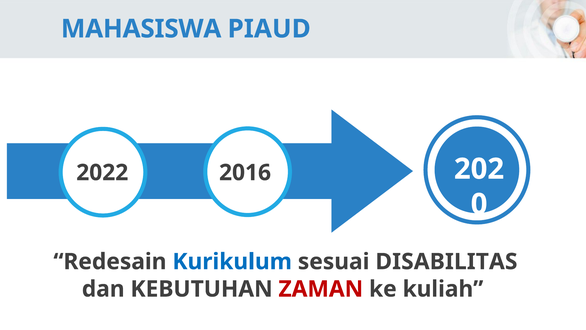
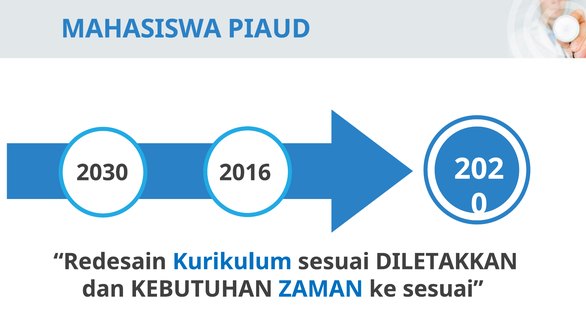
2022: 2022 -> 2030 (102, 172)
DISABILITAS: DISABILITAS -> DILETAKKAN (447, 261)
ZAMAN colour: red -> blue (321, 289)
ke kuliah: kuliah -> sesuai (443, 289)
